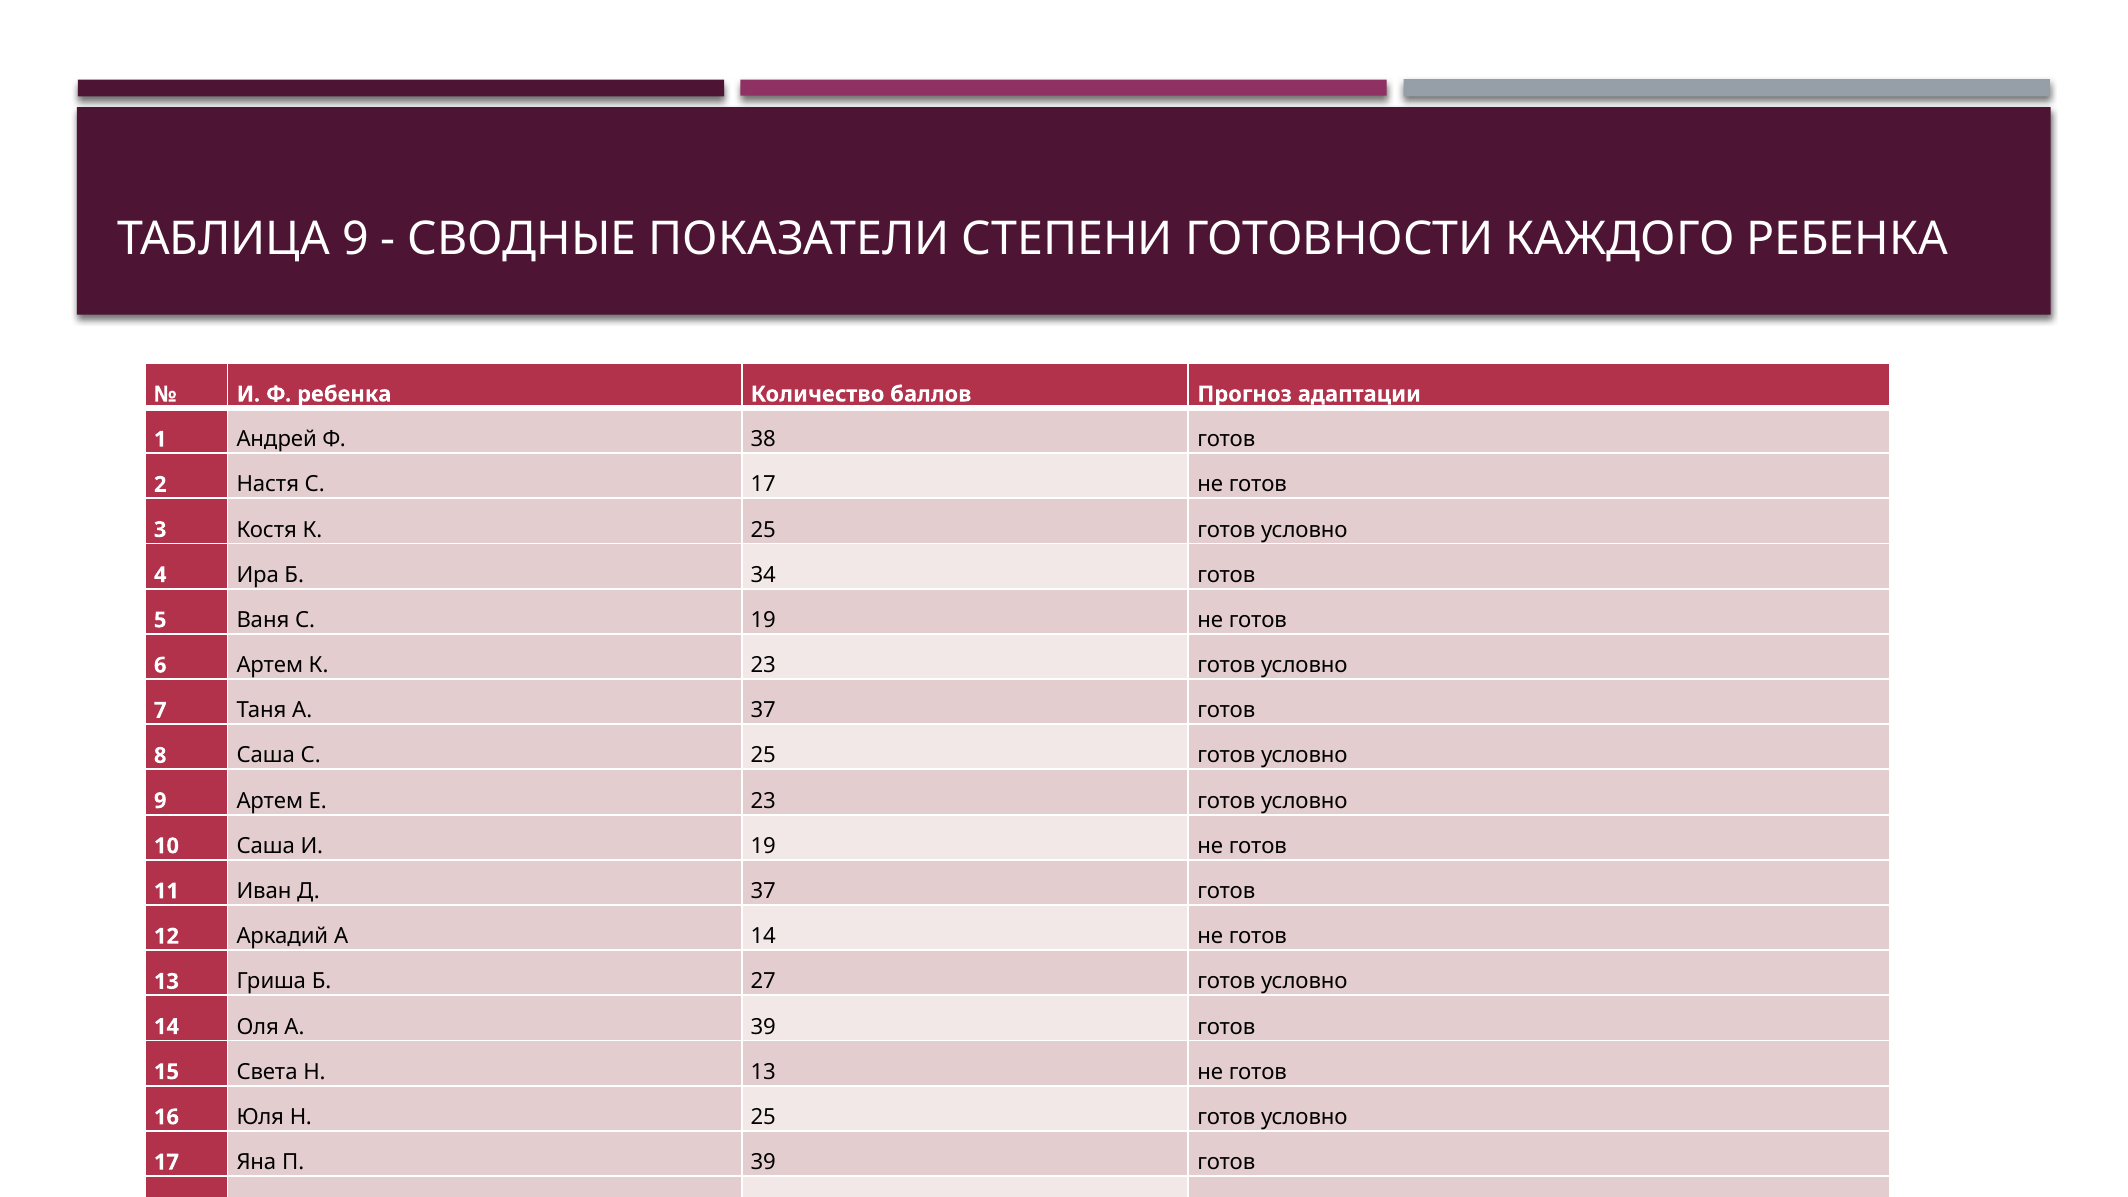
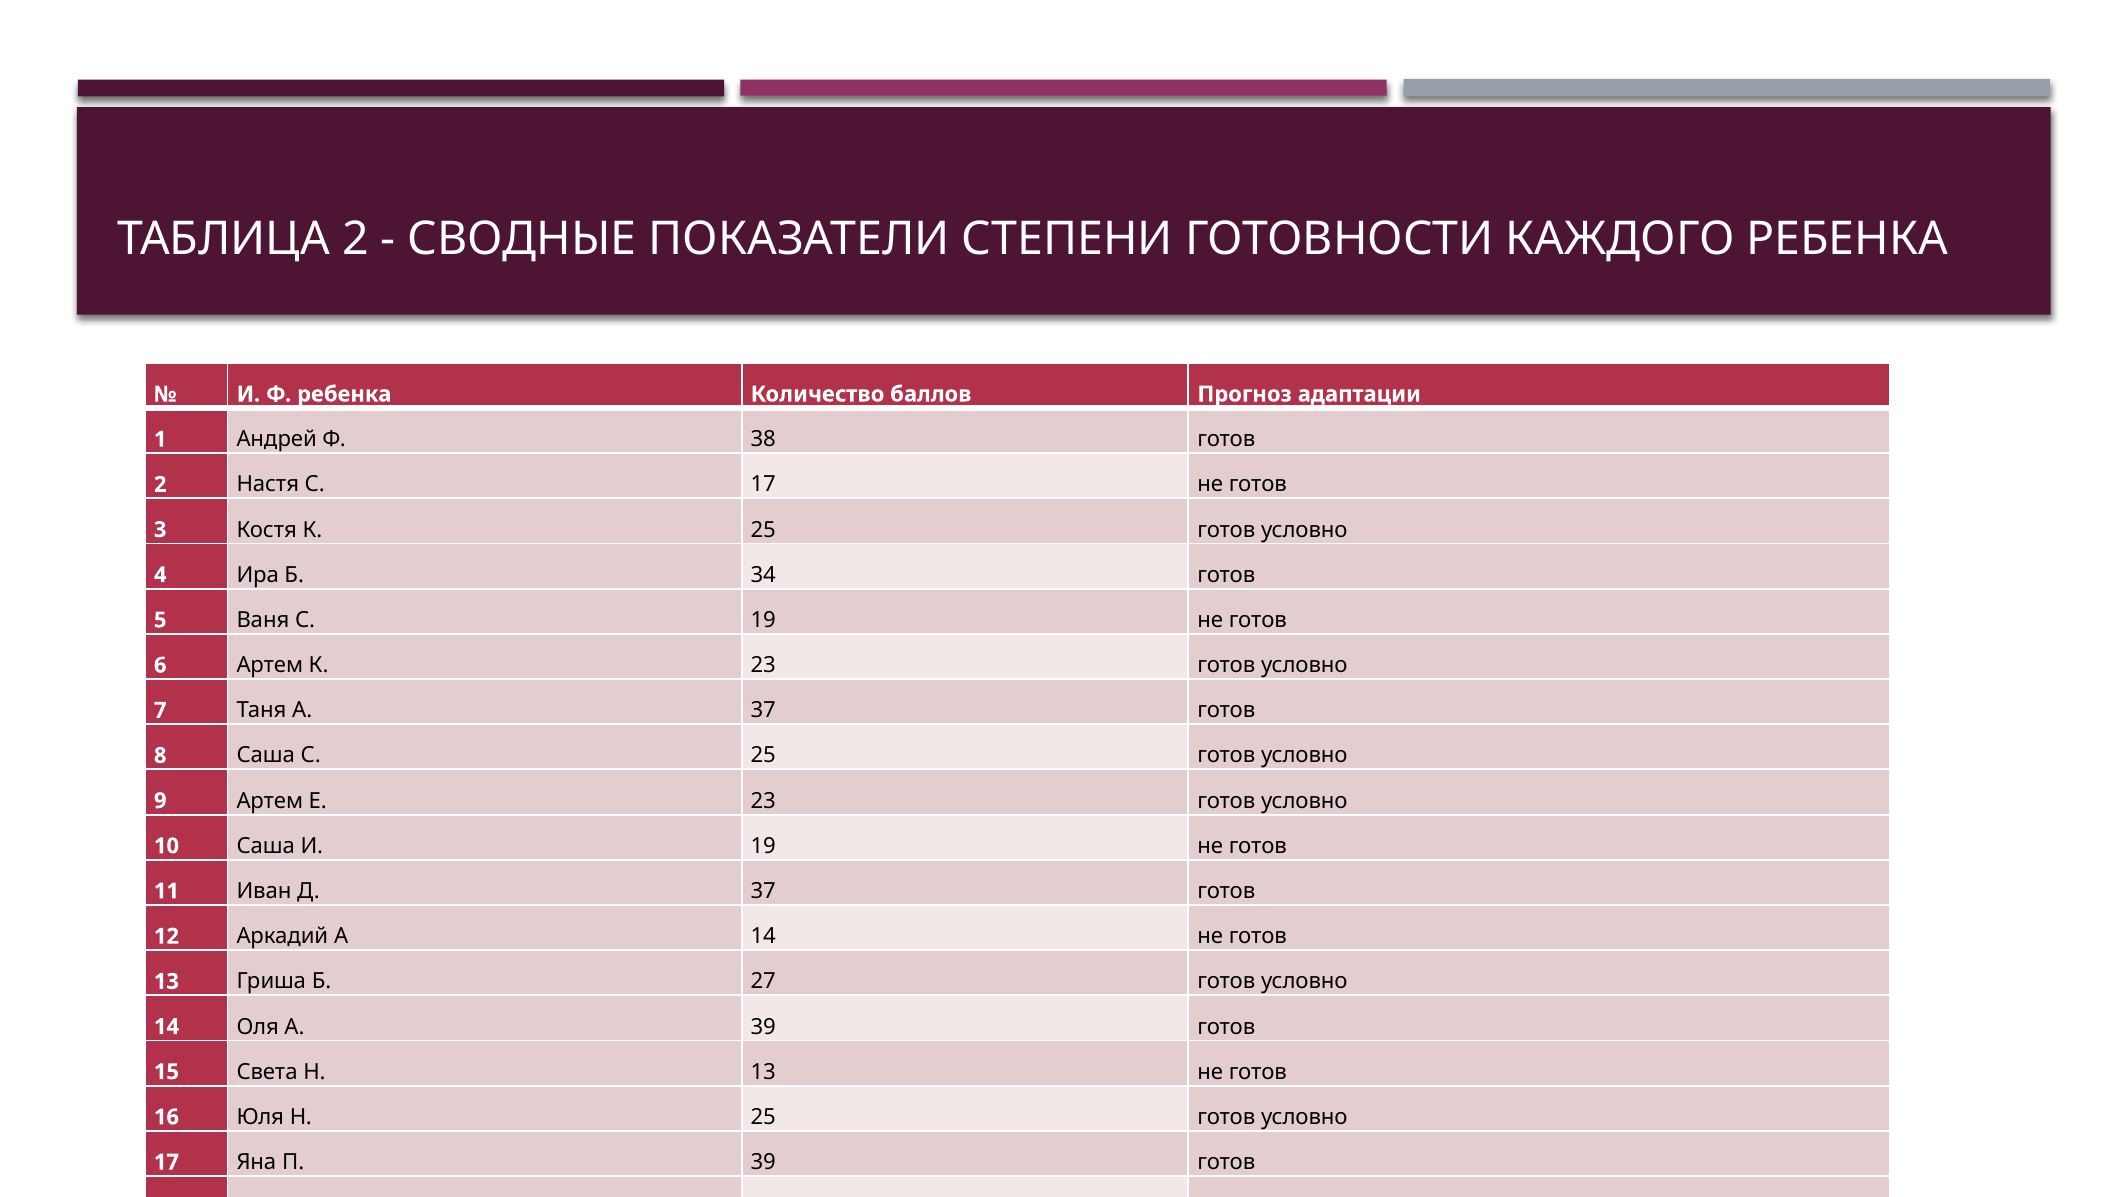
ТАБЛИЦА 9: 9 -> 2 (355, 239)
